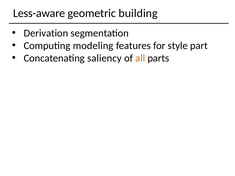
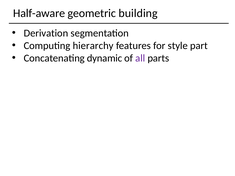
Less-aware: Less-aware -> Half-aware (39, 13)
modeling: modeling -> hierarchy (93, 46)
saliency: saliency -> dynamic (105, 58)
all colour: orange -> purple (140, 58)
